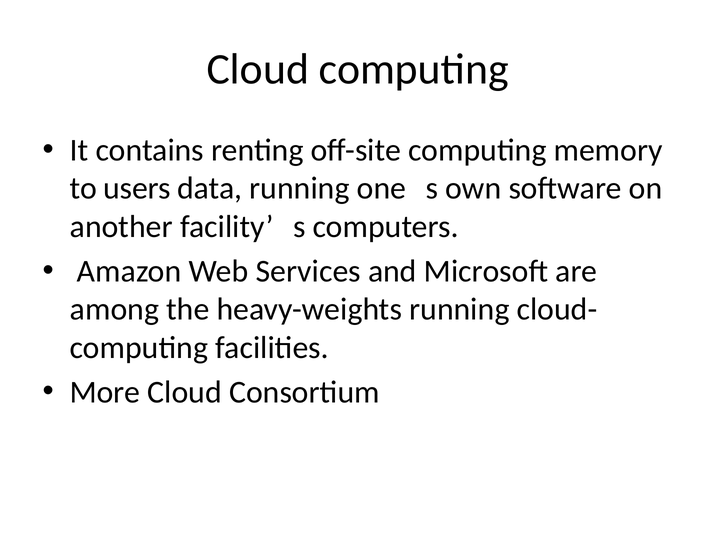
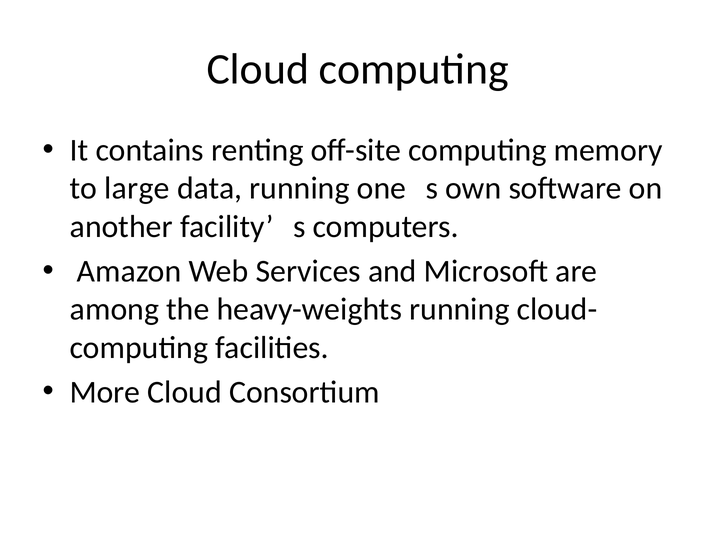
users: users -> large (137, 188)
